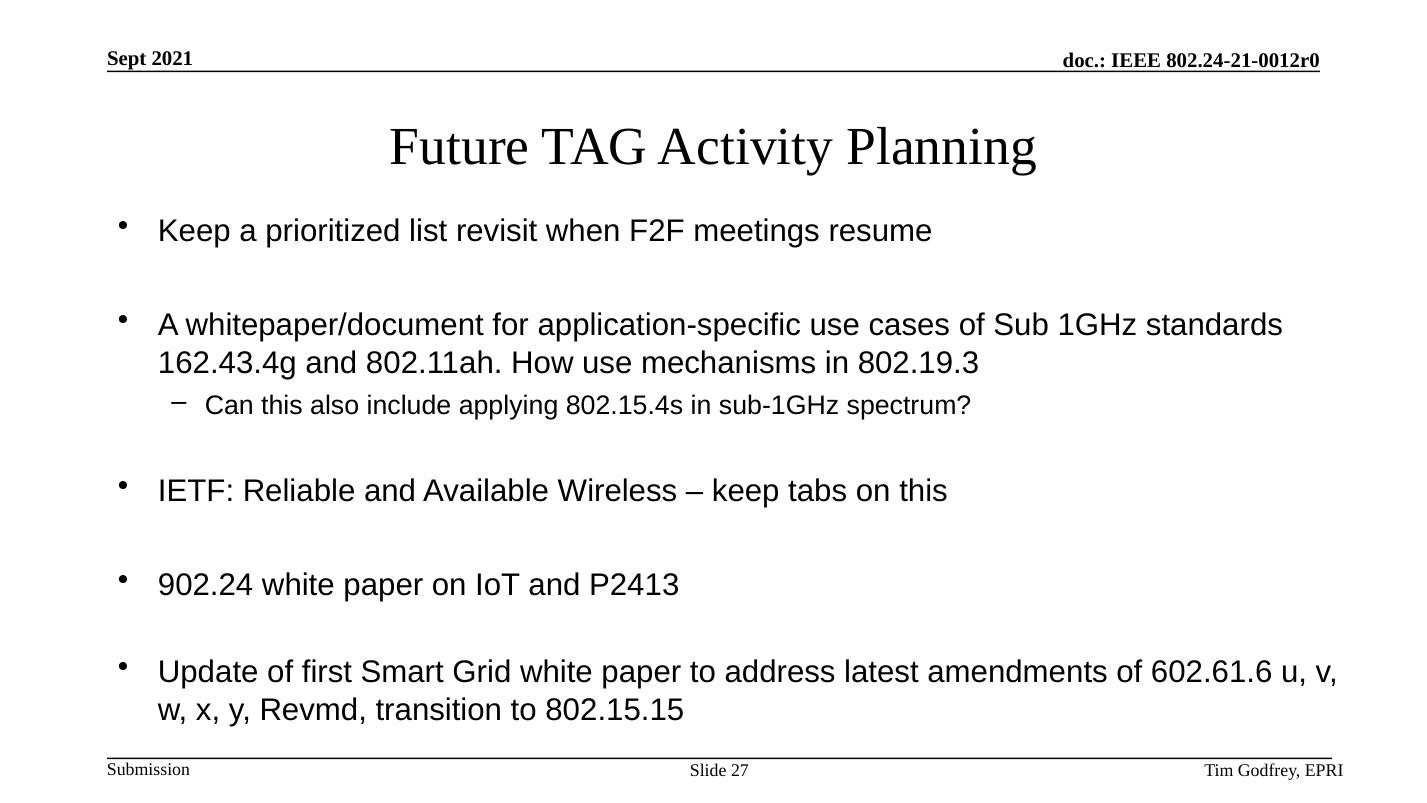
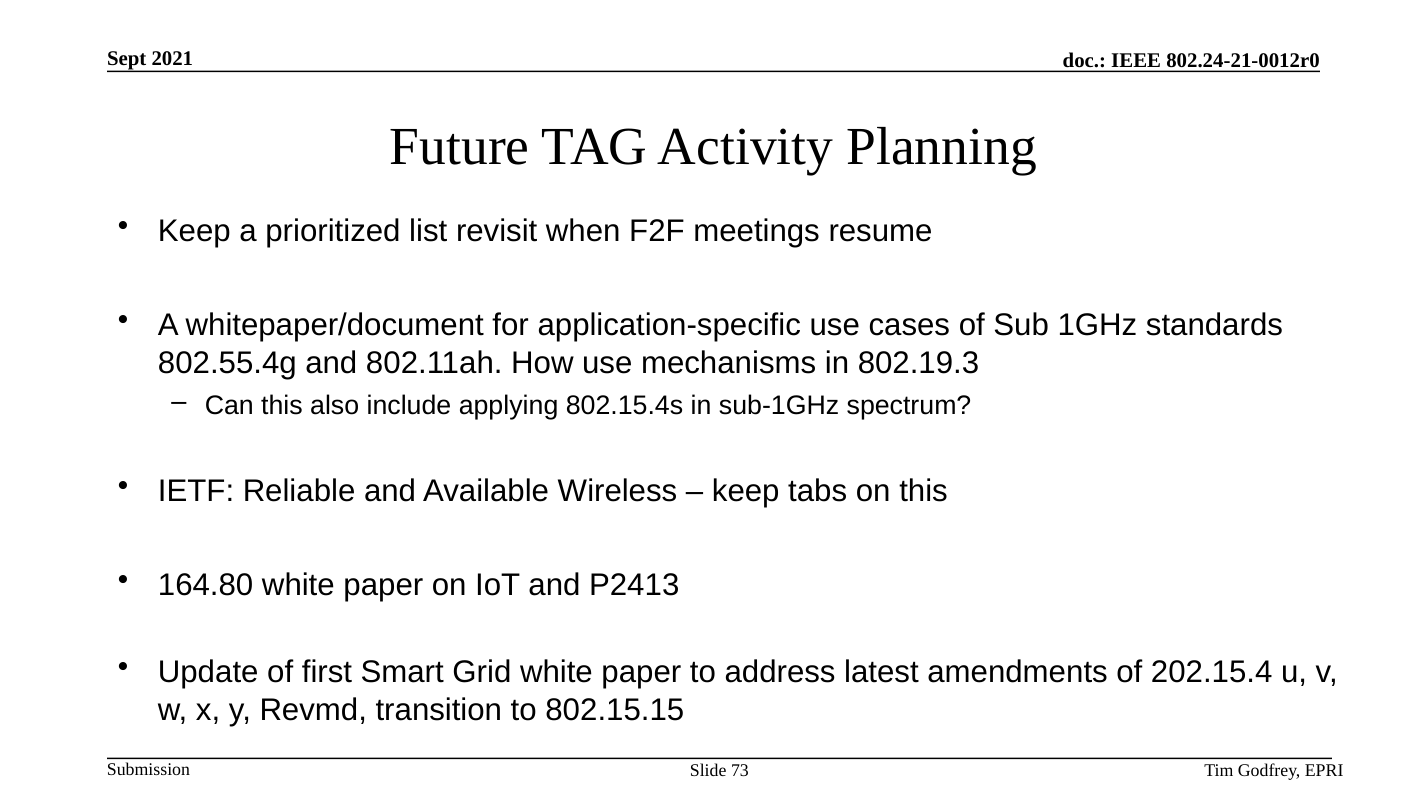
162.43.4g: 162.43.4g -> 802.55.4g (227, 363)
902.24: 902.24 -> 164.80 (206, 585)
602.61.6: 602.61.6 -> 202.15.4 (1212, 672)
27: 27 -> 73 (740, 770)
